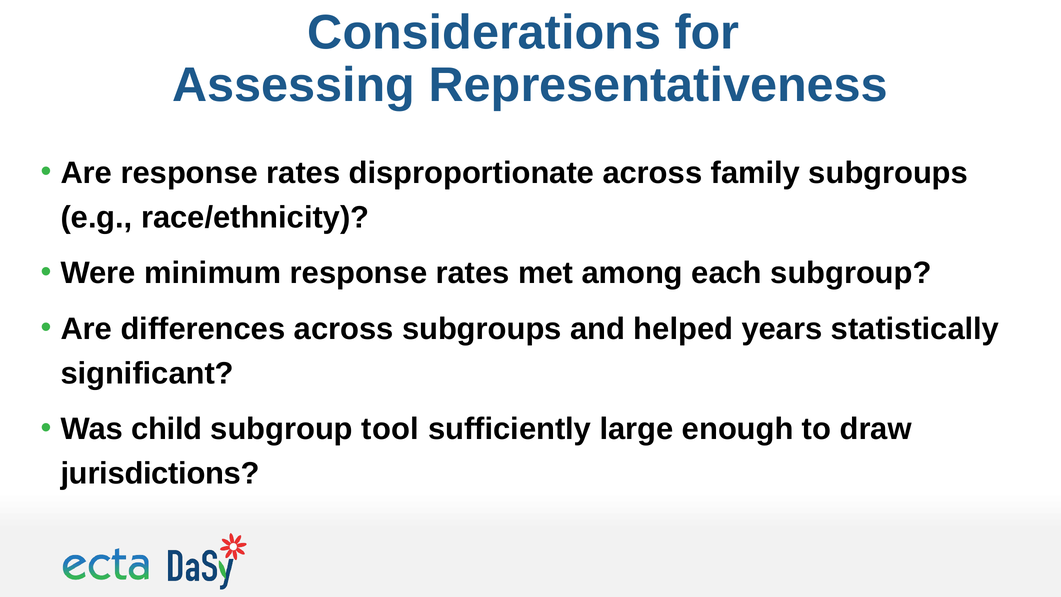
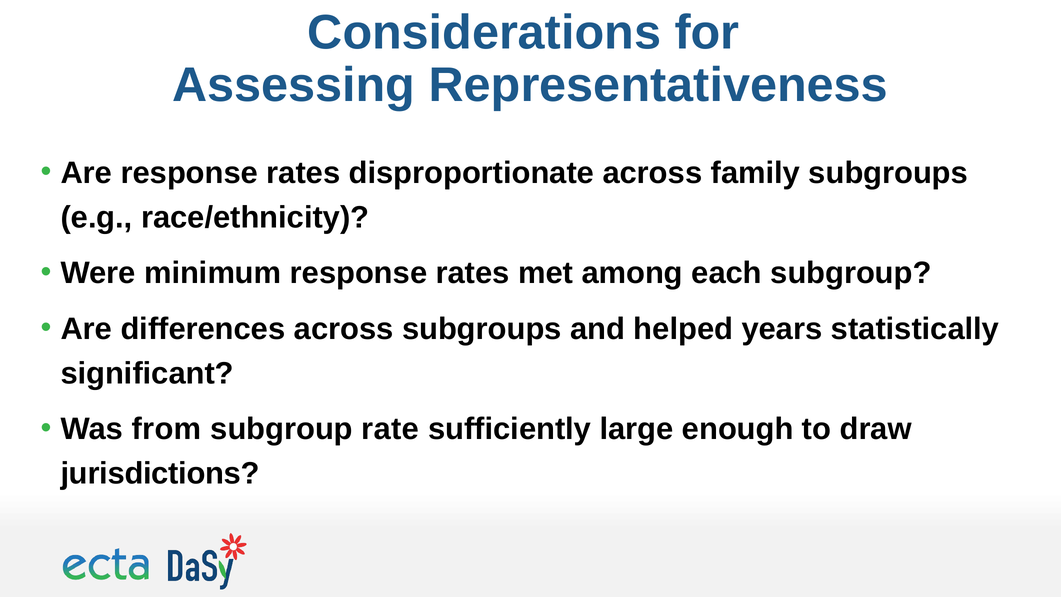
child: child -> from (167, 429)
tool: tool -> rate (390, 429)
